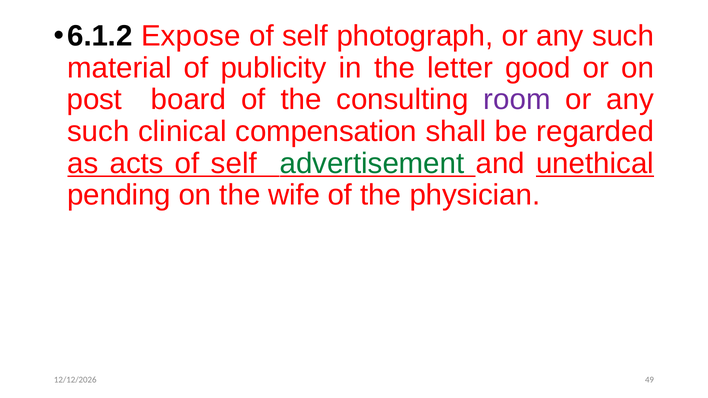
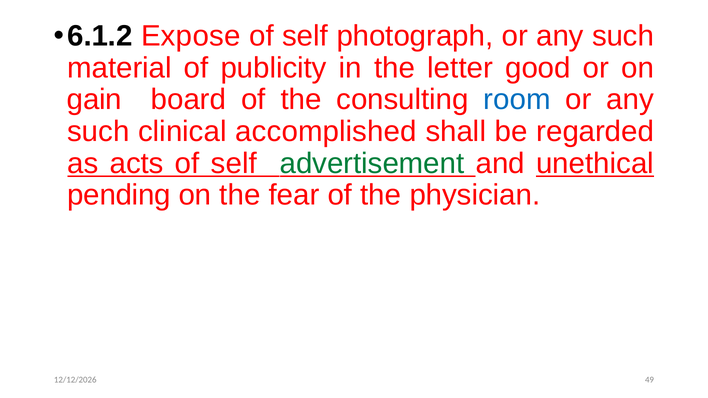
post: post -> gain (94, 100)
room colour: purple -> blue (517, 100)
compensation: compensation -> accomplished (326, 132)
wife: wife -> fear (294, 195)
